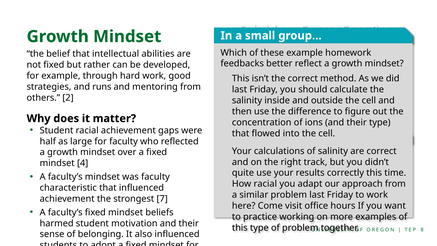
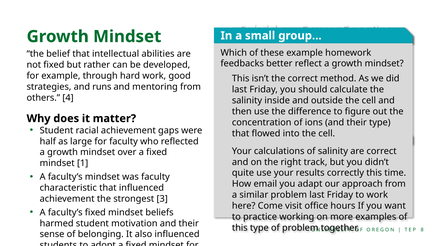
2: 2 -> 4 (68, 98)
4: 4 -> 1 (83, 163)
How racial: racial -> email (265, 184)
strongest 7: 7 -> 3 (162, 199)
